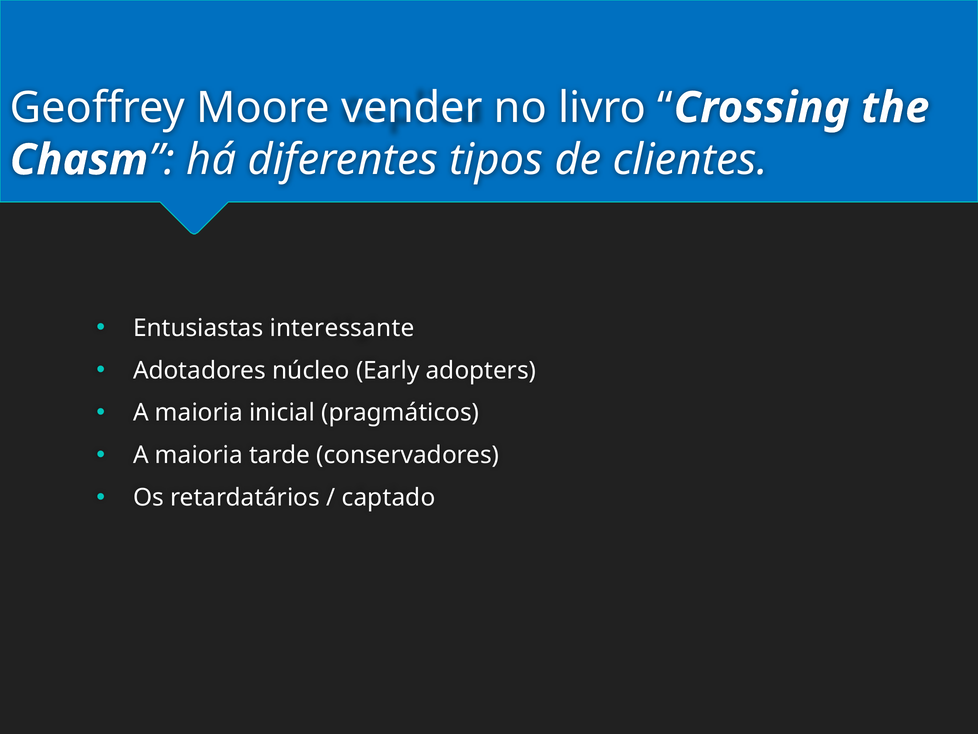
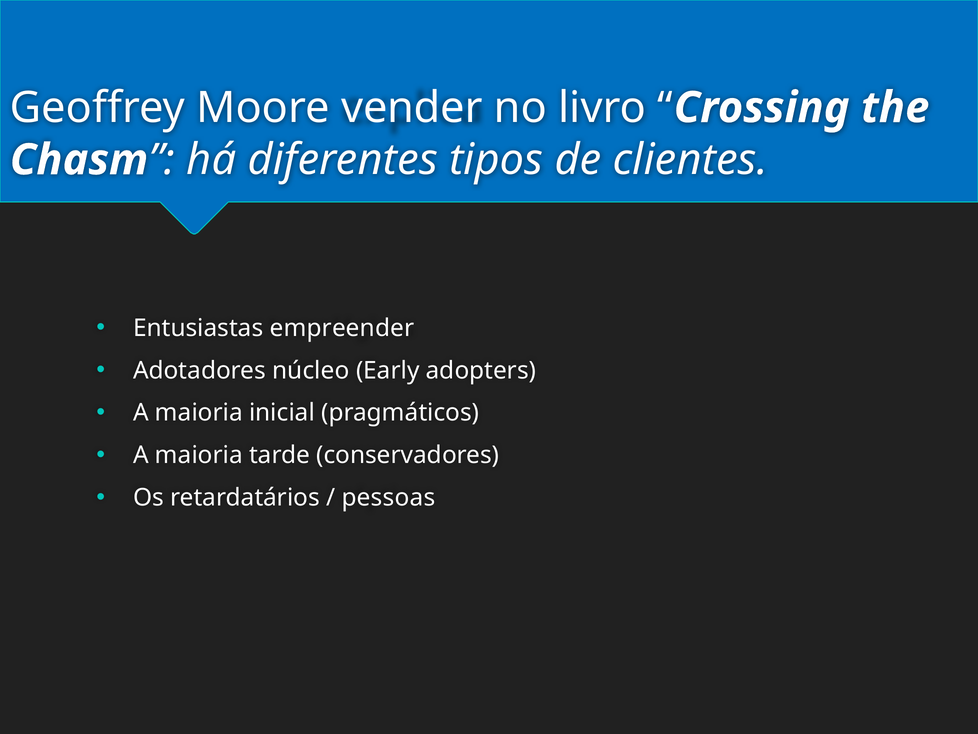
interessante: interessante -> empreender (342, 328)
captado: captado -> pessoas (388, 497)
